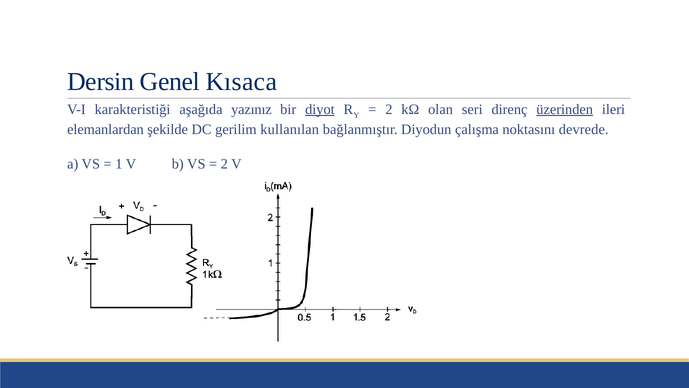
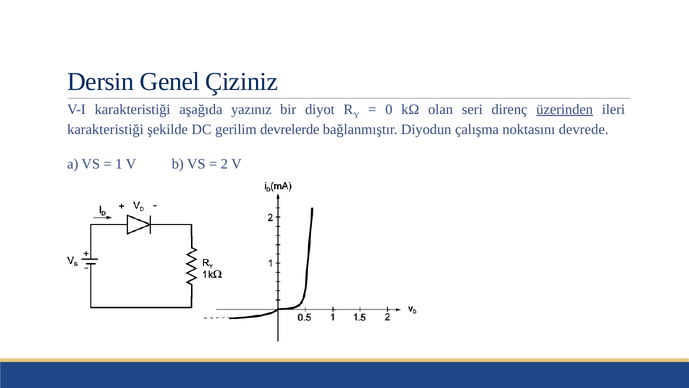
Kısaca: Kısaca -> Çiziniz (242, 82)
diyot underline: present -> none (320, 109)
2: 2 -> 0 (389, 109)
elemanlardan: elemanlardan -> karakteristiği (105, 129)
kullanılan: kullanılan -> devrelerde (290, 129)
